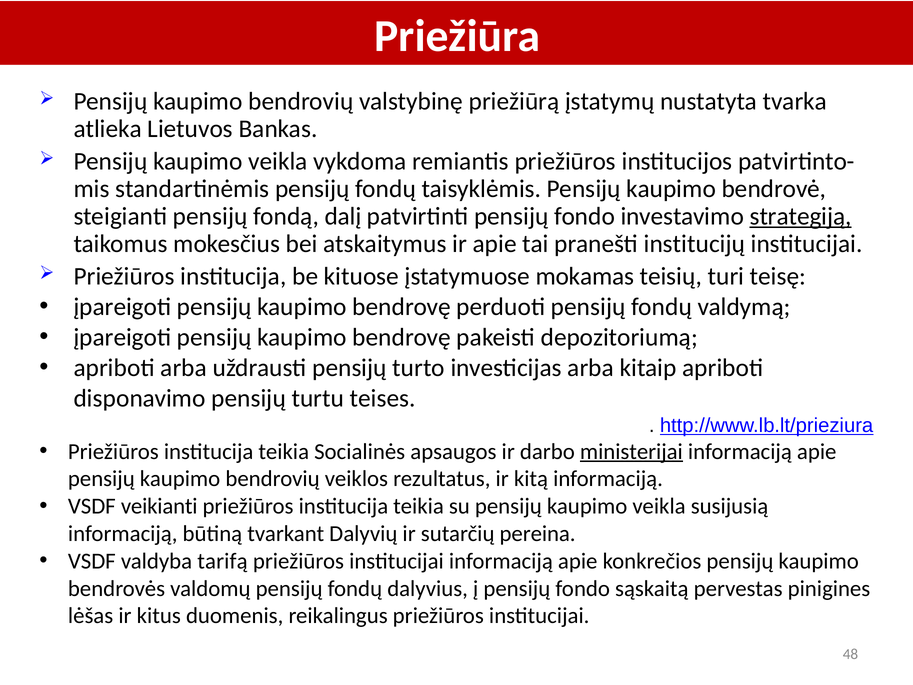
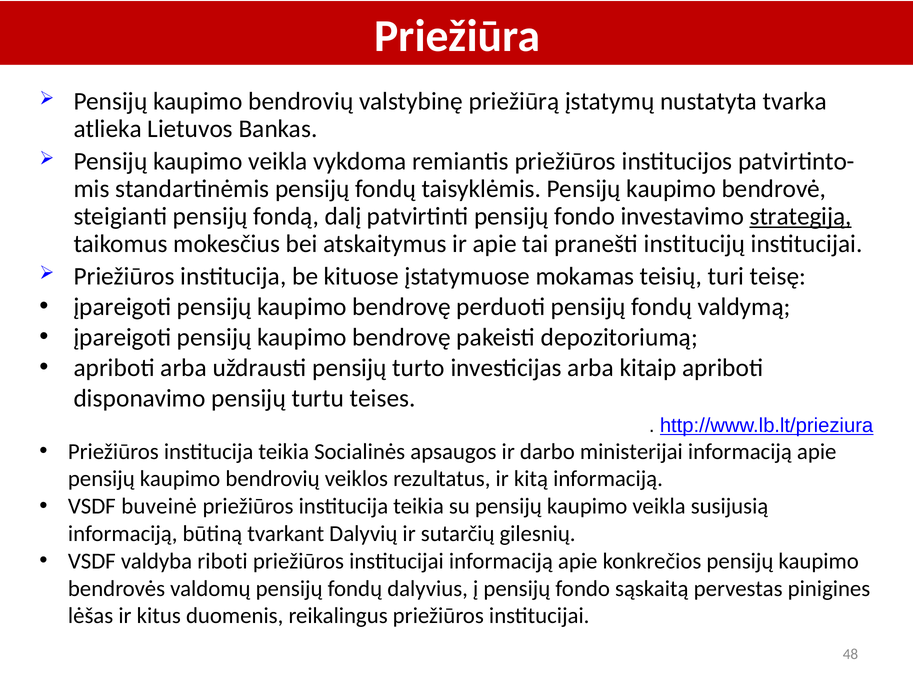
ministerijai underline: present -> none (631, 451)
veikianti: veikianti -> buveinė (159, 506)
pereina: pereina -> gilesnių (538, 533)
tarifą: tarifą -> riboti (223, 561)
